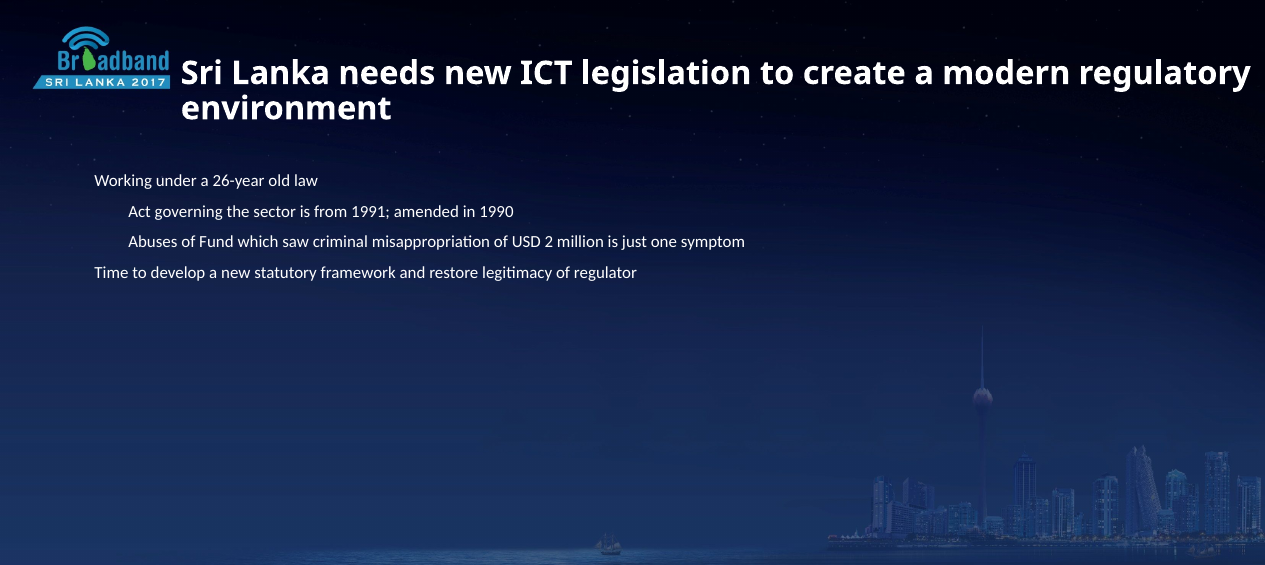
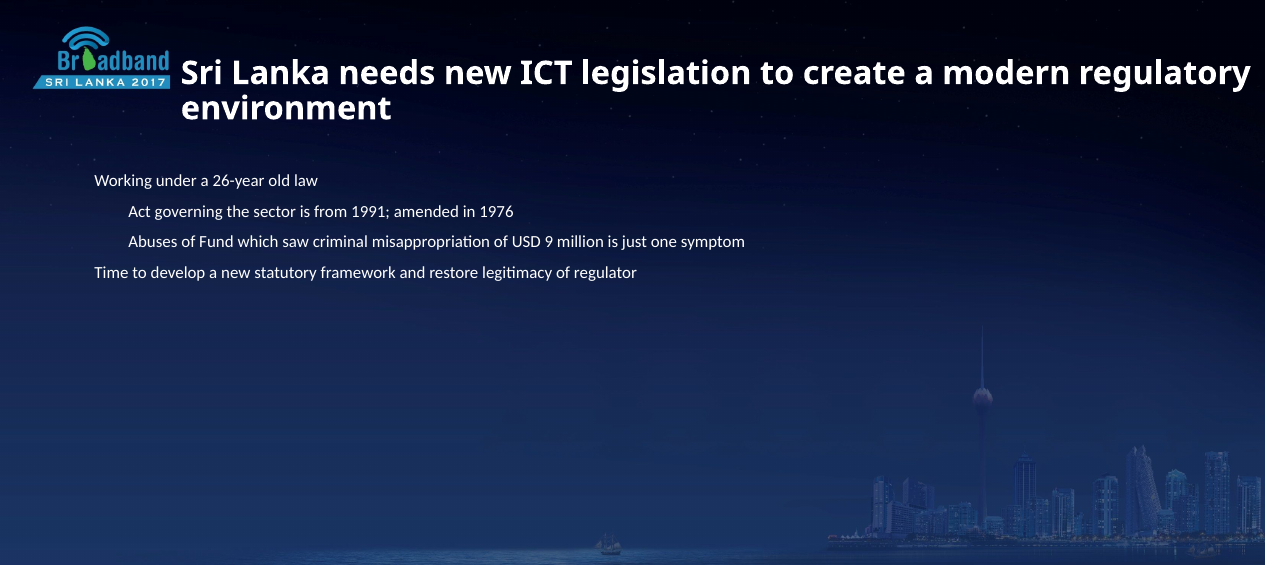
1990: 1990 -> 1976 (496, 212)
2: 2 -> 9 (549, 242)
